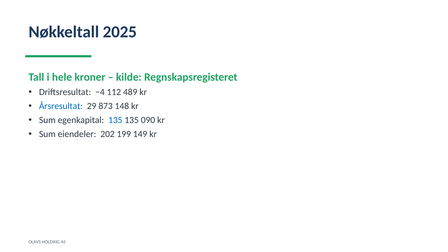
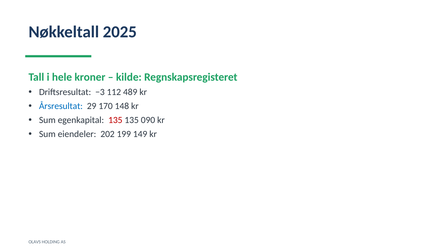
−4: −4 -> −3 (100, 92)
873: 873 -> 170 (106, 106)
135 colour: blue -> red (115, 120)
